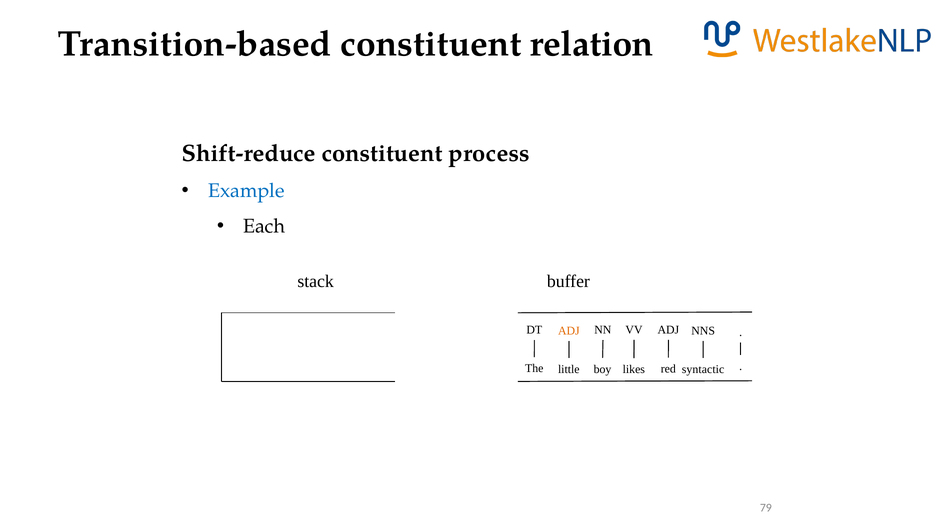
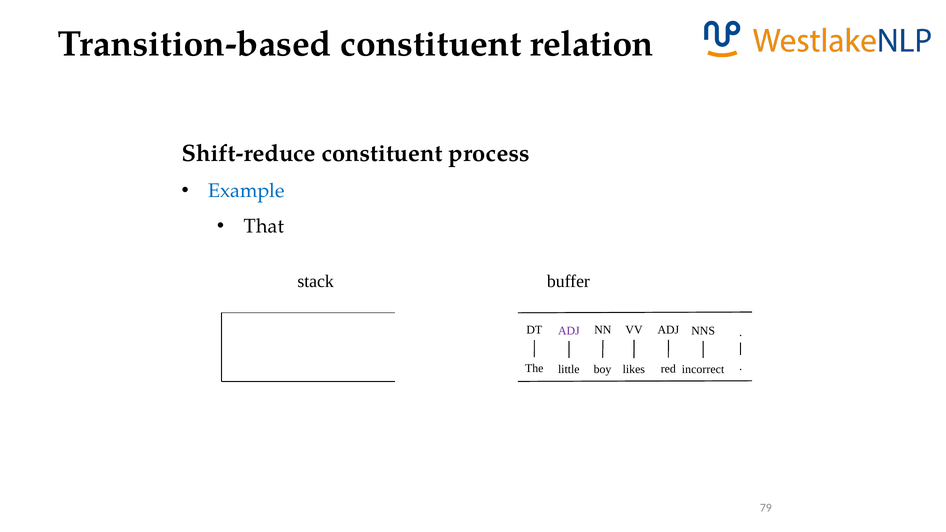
Each: Each -> That (264, 226)
ADJ colour: orange -> purple (569, 331)
syntactic: syntactic -> incorrect (703, 369)
